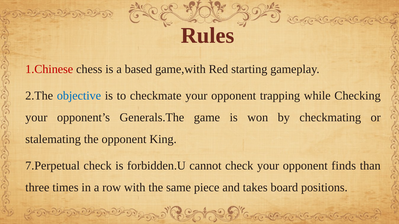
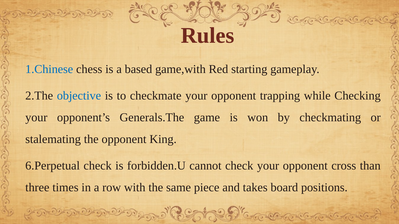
1.Chinese colour: red -> blue (49, 69)
7.Perpetual: 7.Perpetual -> 6.Perpetual (53, 166)
finds: finds -> cross (344, 166)
